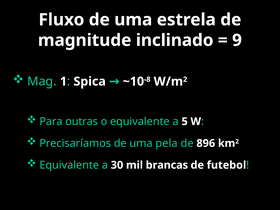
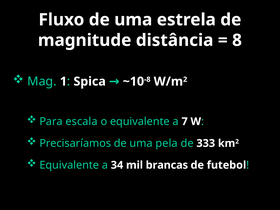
inclinado: inclinado -> distância (175, 40)
9: 9 -> 8 (237, 40)
outras: outras -> escala (82, 122)
5: 5 -> 7 (185, 122)
896: 896 -> 333 (206, 143)
30: 30 -> 34 (117, 165)
